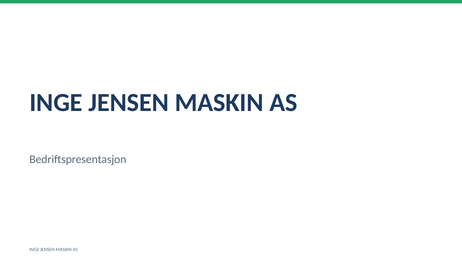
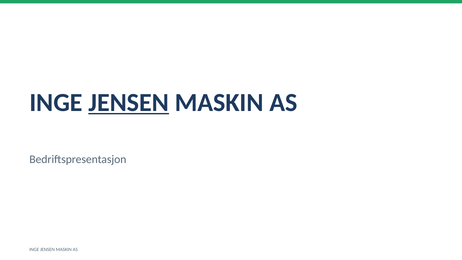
JENSEN underline: none -> present (129, 102)
